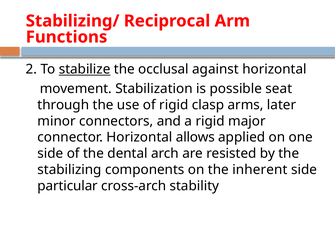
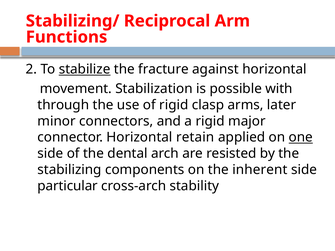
occlusal: occlusal -> fracture (163, 69)
seat: seat -> with (279, 89)
allows: allows -> retain (195, 137)
one underline: none -> present (301, 137)
